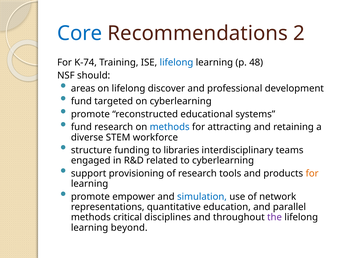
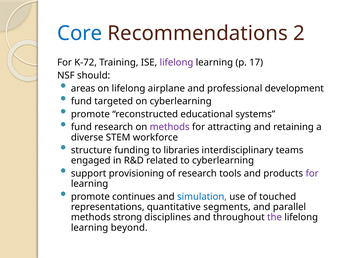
K-74: K-74 -> K-72 (86, 62)
lifelong colour: blue -> purple (176, 62)
48: 48 -> 17 (256, 62)
discover: discover -> airplane (166, 88)
methods colour: blue -> purple (170, 127)
for colour: orange -> purple (312, 173)
empower: empower -> continues (134, 196)
network: network -> touched (278, 196)
education: education -> segments (227, 206)
critical: critical -> strong (128, 217)
